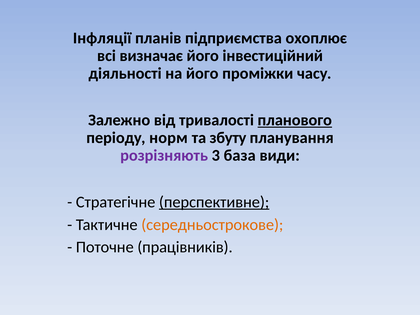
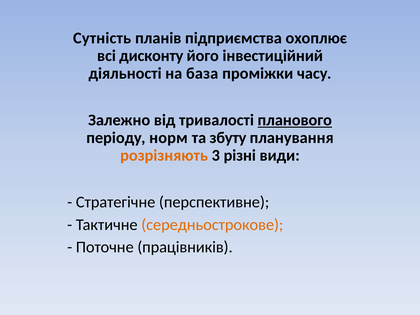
Інфляції: Інфляції -> Сутність (102, 38)
визначає: визначає -> дисконту (151, 56)
на його: його -> база (202, 74)
розрізняють colour: purple -> orange (164, 156)
база: база -> різні (240, 156)
перспективне underline: present -> none (214, 202)
